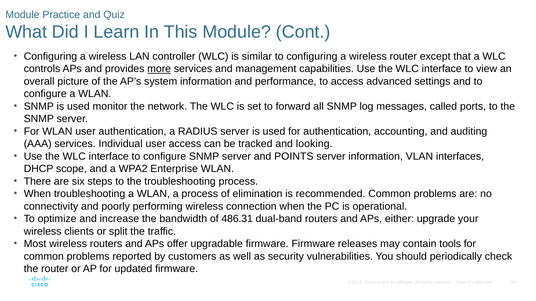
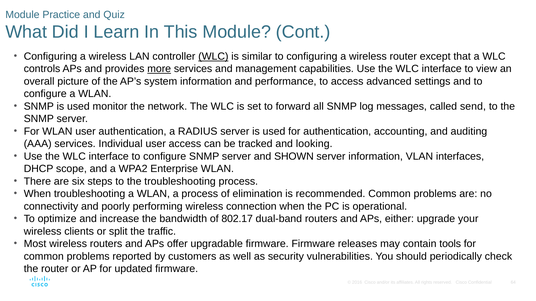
WLC underline: none -> present (213, 56)
ports: ports -> send (473, 107)
POINTS: POINTS -> SHOWN (294, 157)
486.31: 486.31 -> 802.17 (237, 219)
